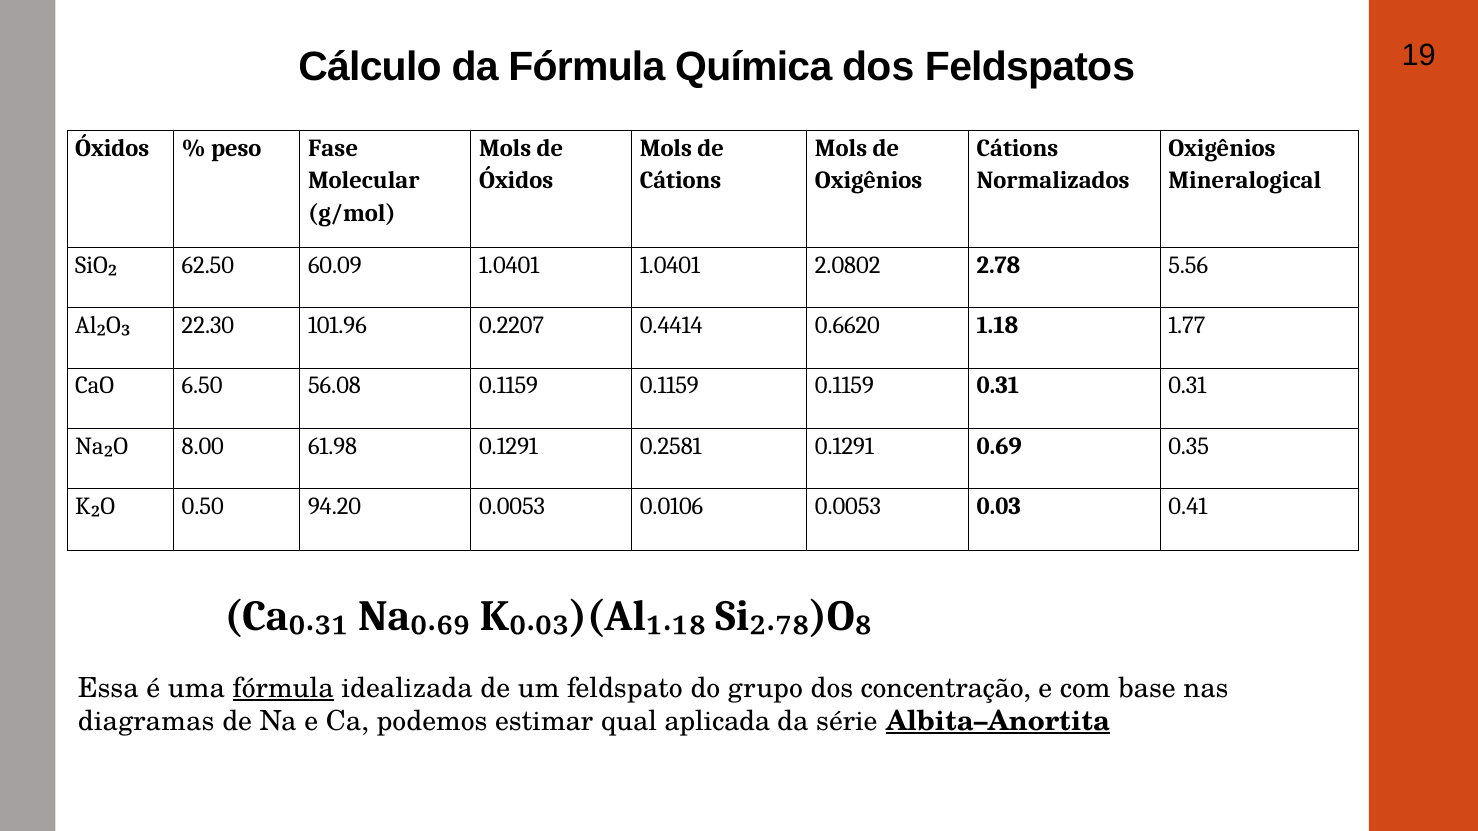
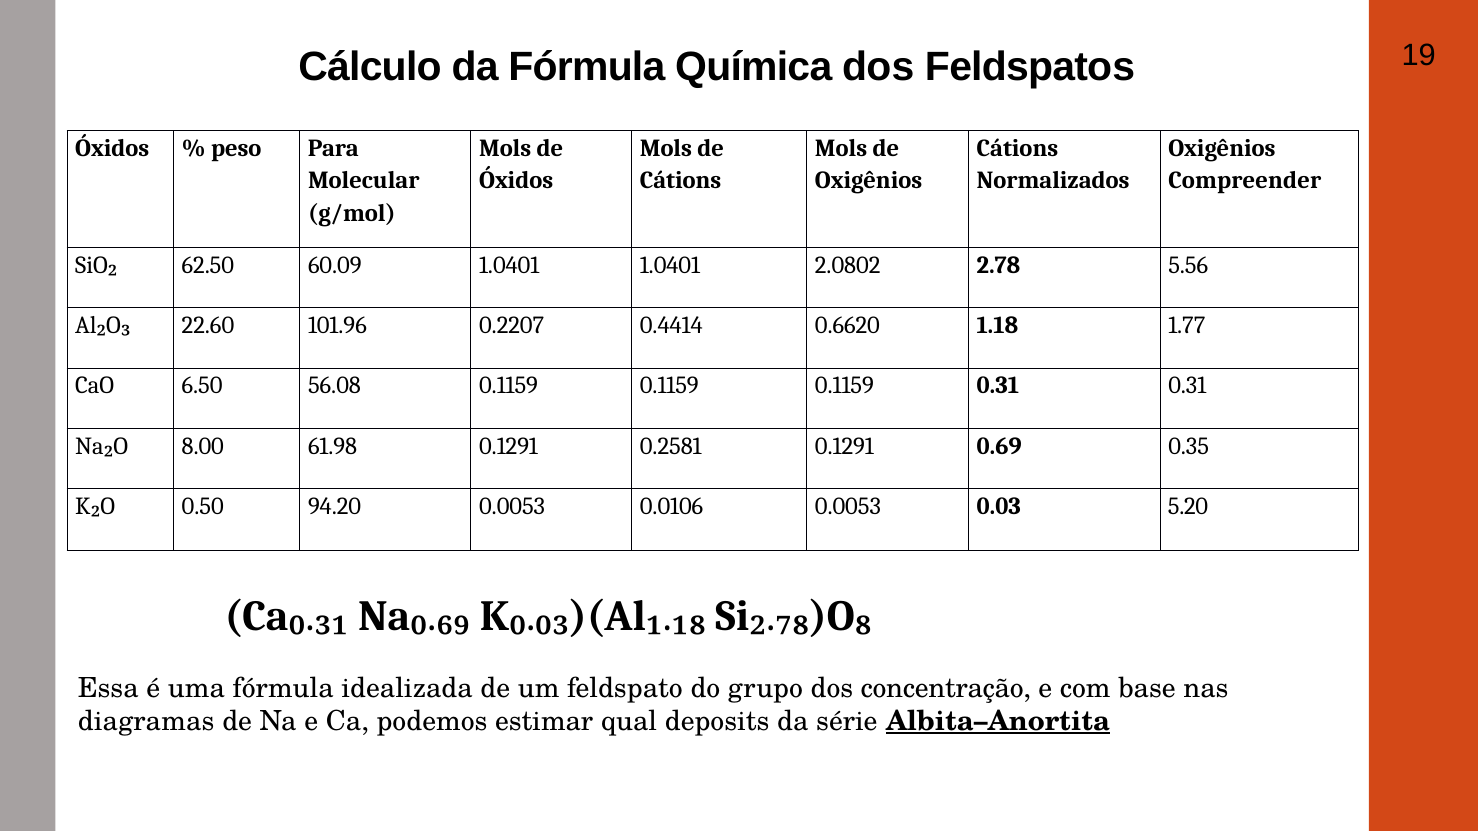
Fase: Fase -> Para (333, 149)
Mineralogical: Mineralogical -> Compreender (1245, 181)
22.30: 22.30 -> 22.60 (208, 325)
0.41: 0.41 -> 5.20 (1188, 507)
fórmula underline: present -> none (283, 688)
aplicada: aplicada -> deposits (717, 721)
